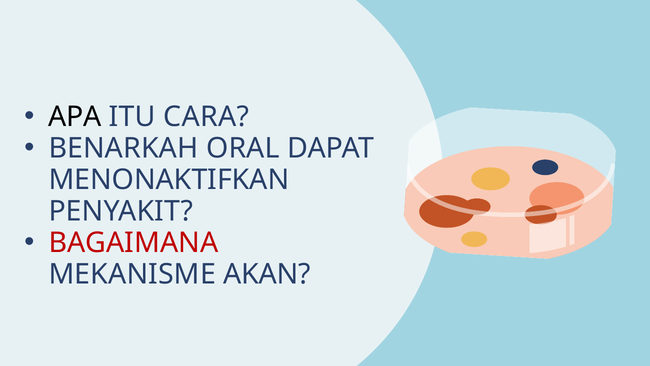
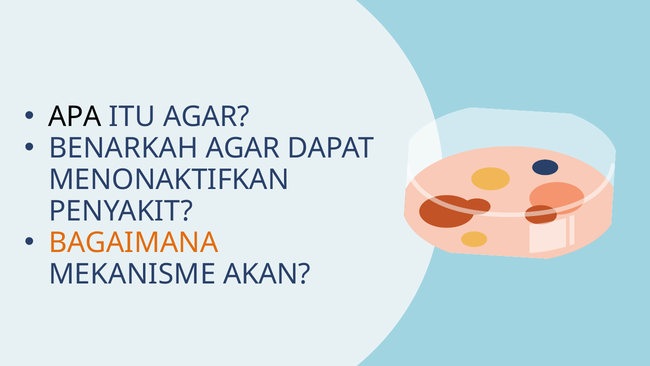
ITU CARA: CARA -> AGAR (206, 117)
BENARKAH ORAL: ORAL -> AGAR (243, 148)
BAGAIMANA colour: red -> orange (133, 242)
